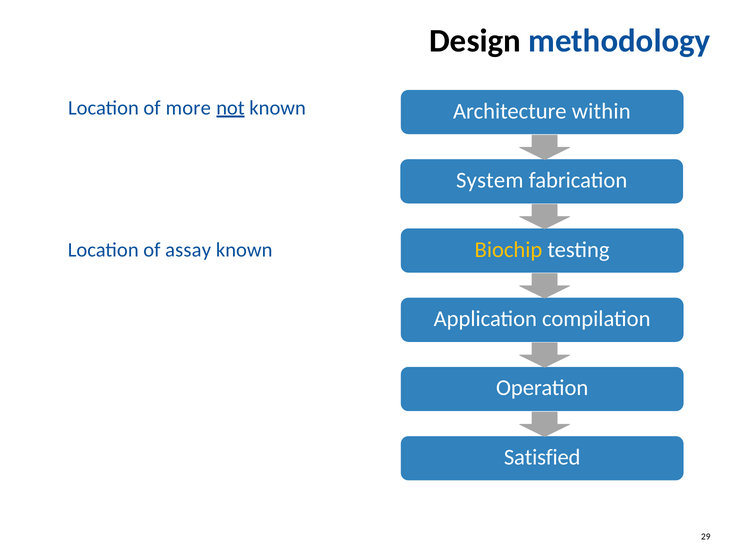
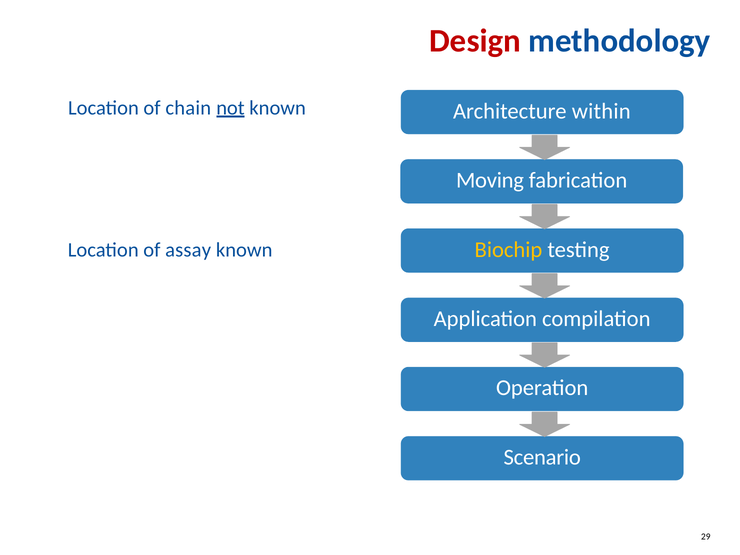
Design colour: black -> red (475, 41)
more: more -> chain (188, 108)
System: System -> Moving (490, 180)
Satisfied: Satisfied -> Scenario (542, 457)
